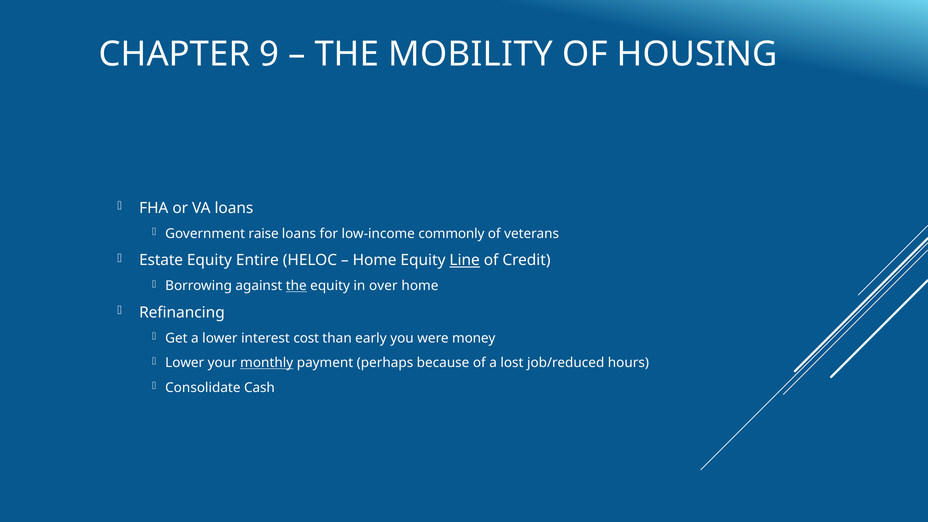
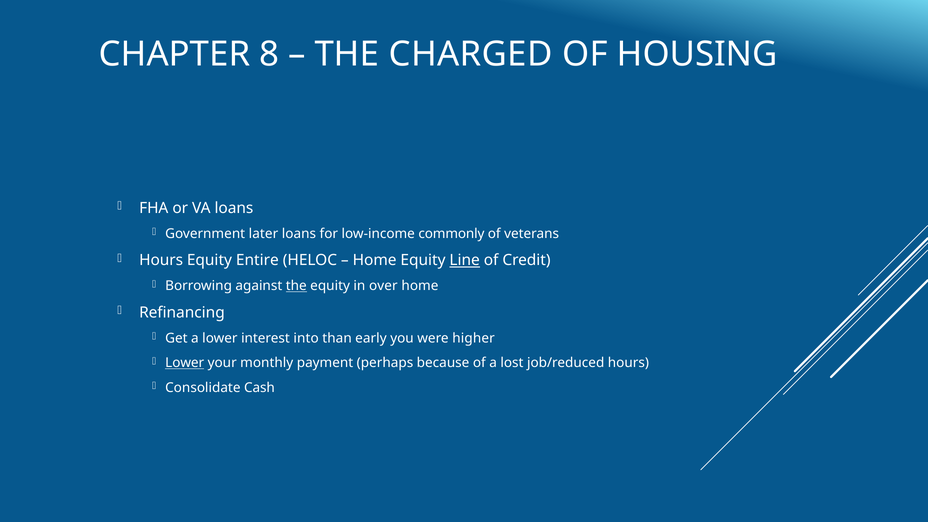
9: 9 -> 8 (269, 54)
MOBILITY: MOBILITY -> CHARGED (471, 54)
raise: raise -> later (263, 234)
Estate: Estate -> Hours (161, 260)
cost: cost -> into (306, 338)
money: money -> higher (474, 338)
Lower underline: none -> present (185, 363)
monthly underline: present -> none (267, 363)
